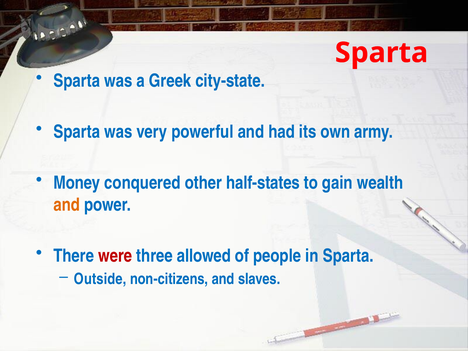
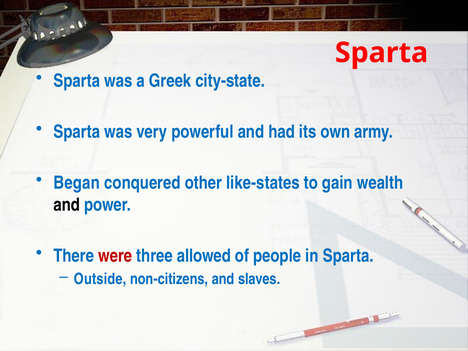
Money: Money -> Began (77, 183)
half-states: half-states -> like-states (263, 183)
and colour: orange -> black (67, 205)
